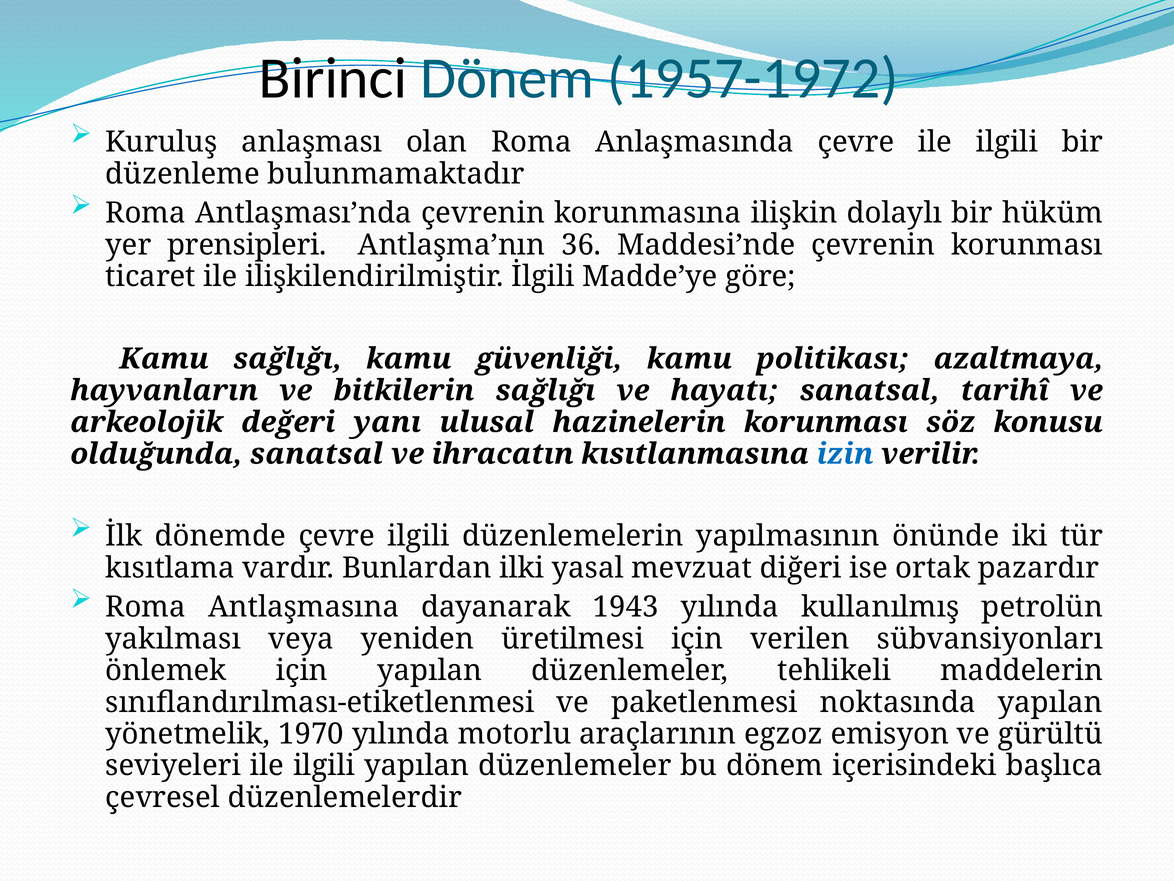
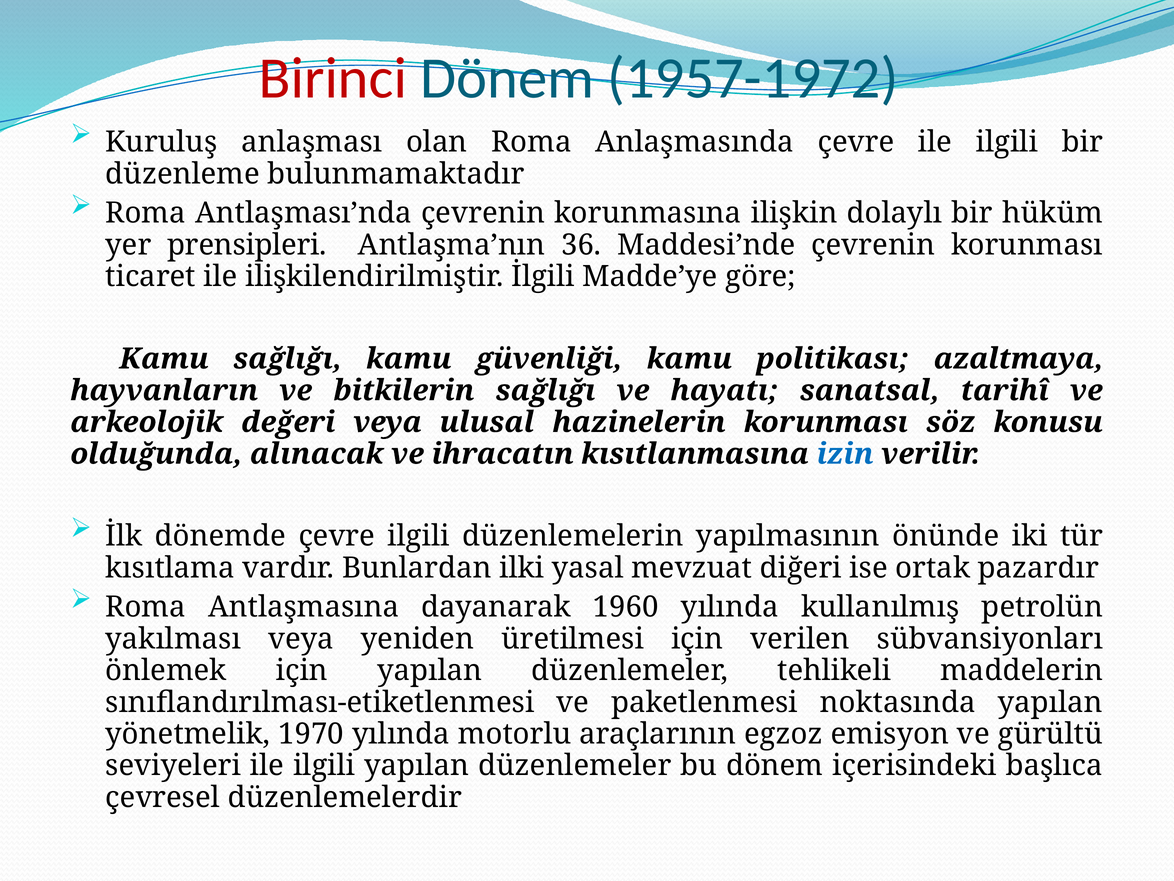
Birinci colour: black -> red (333, 79)
değeri yanı: yanı -> veya (388, 422)
olduğunda sanatsal: sanatsal -> alınacak (317, 454)
1943: 1943 -> 1960 (626, 607)
